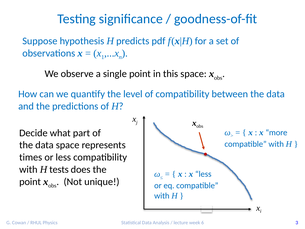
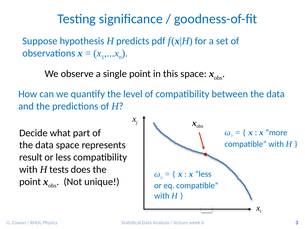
times: times -> result (31, 157)
